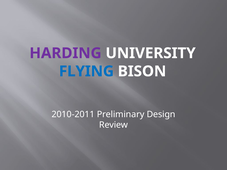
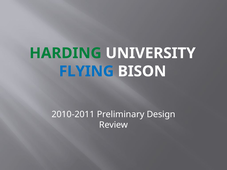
HARDING colour: purple -> green (65, 53)
